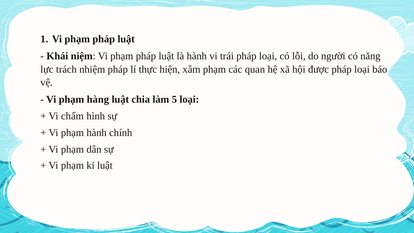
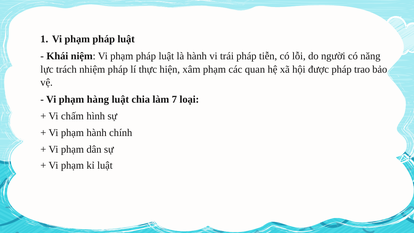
trái pháp loại: loại -> tiễn (268, 56)
được pháp loại: loại -> trao (362, 69)
5: 5 -> 7 (174, 99)
